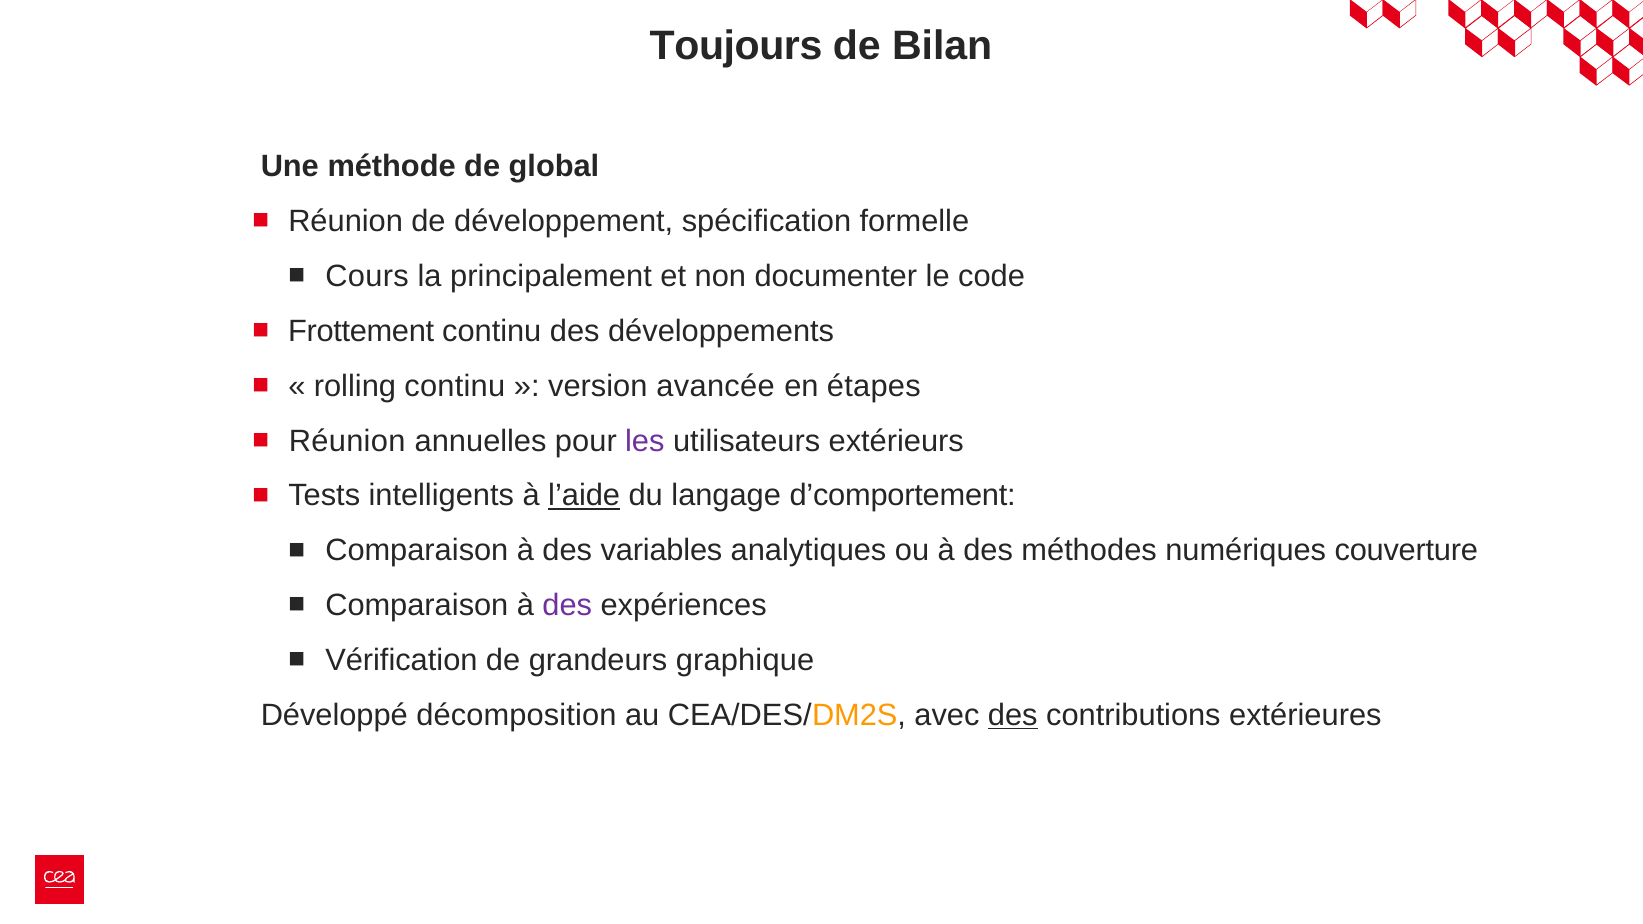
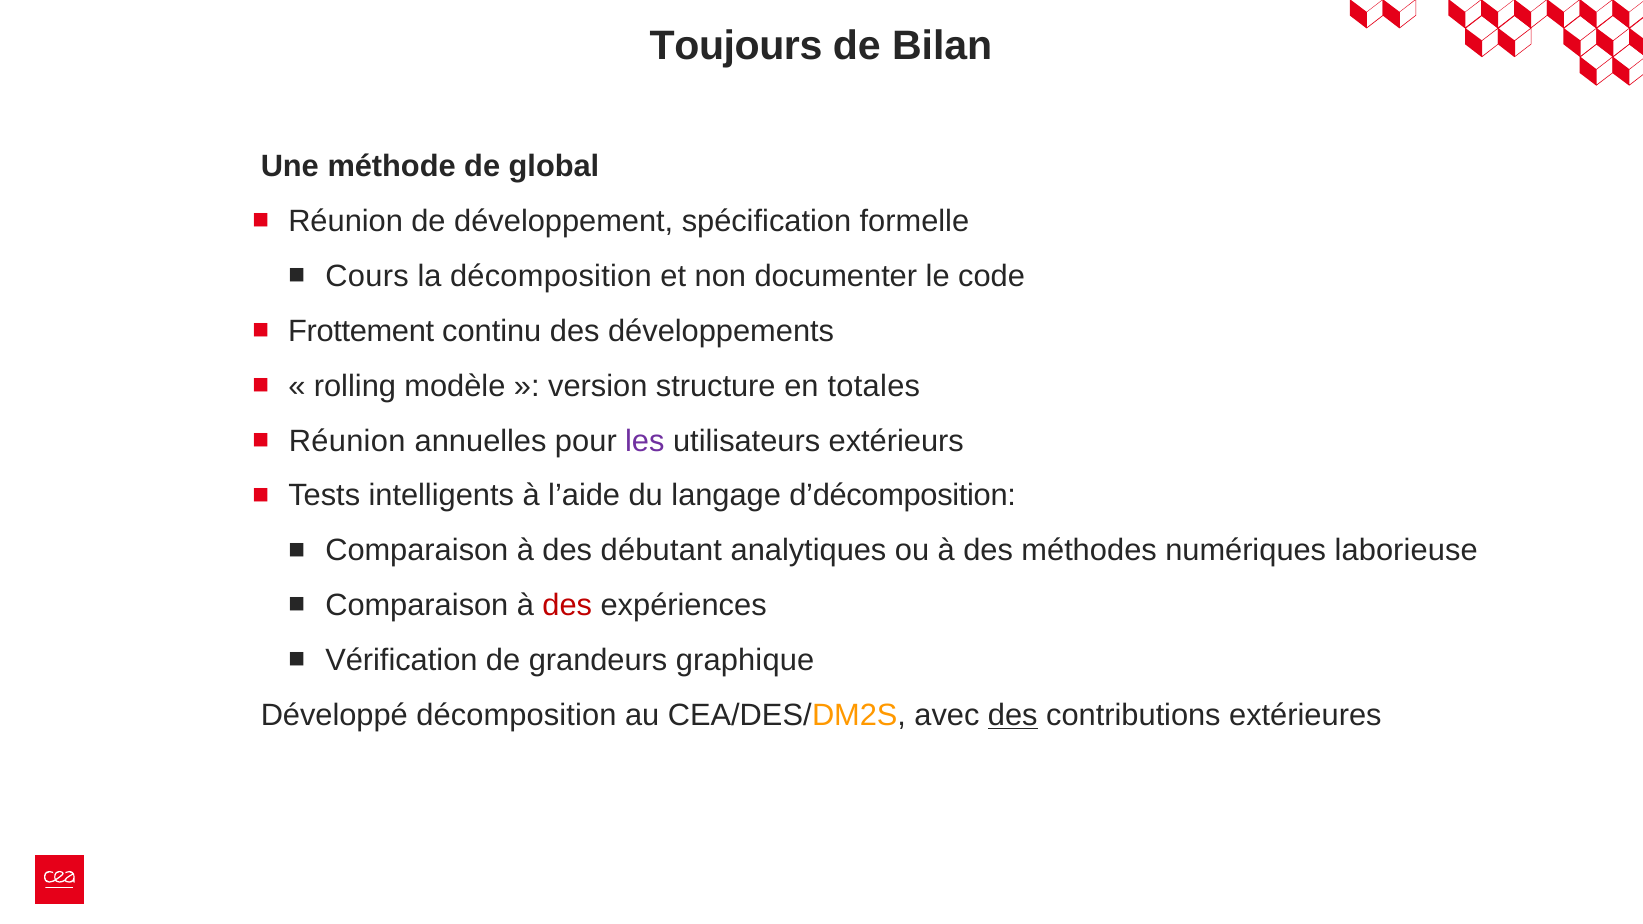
la principalement: principalement -> décomposition (551, 276)
rolling continu: continu -> modèle (455, 386)
avancée: avancée -> structure (716, 386)
étapes: étapes -> totales (874, 386)
l’aide underline: present -> none (584, 496)
d’comportement: d’comportement -> d’décomposition (903, 496)
variables: variables -> débutant (661, 551)
couverture: couverture -> laborieuse (1406, 551)
des colour: purple -> red (567, 606)
